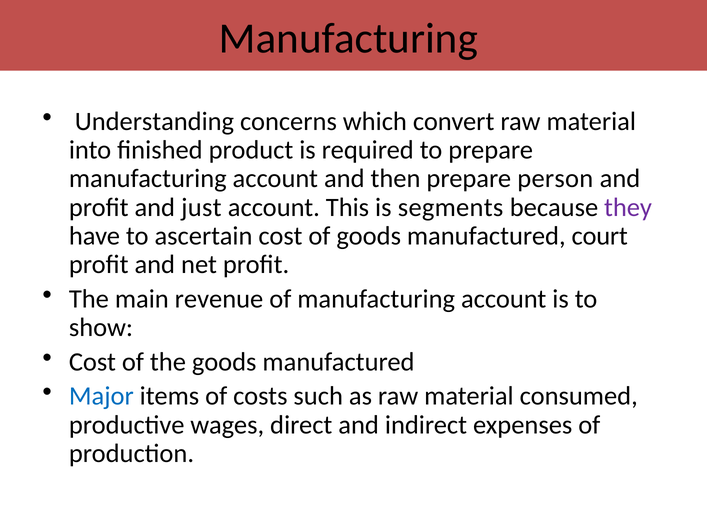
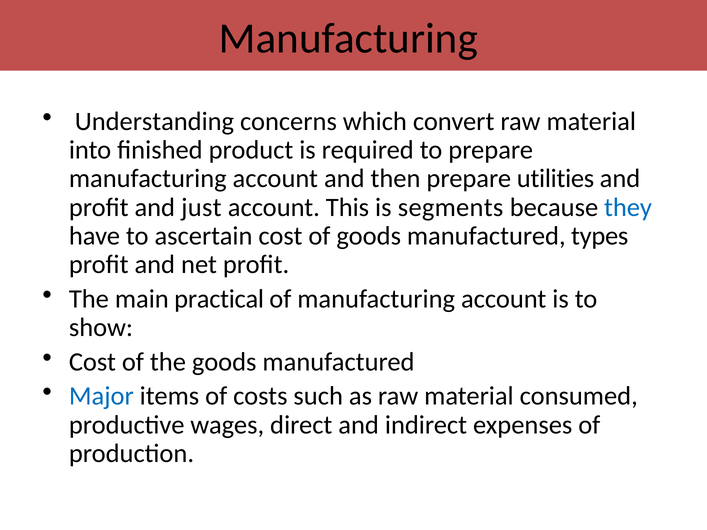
person: person -> utilities (556, 179)
they colour: purple -> blue (628, 207)
court: court -> types (600, 236)
revenue: revenue -> practical (219, 299)
